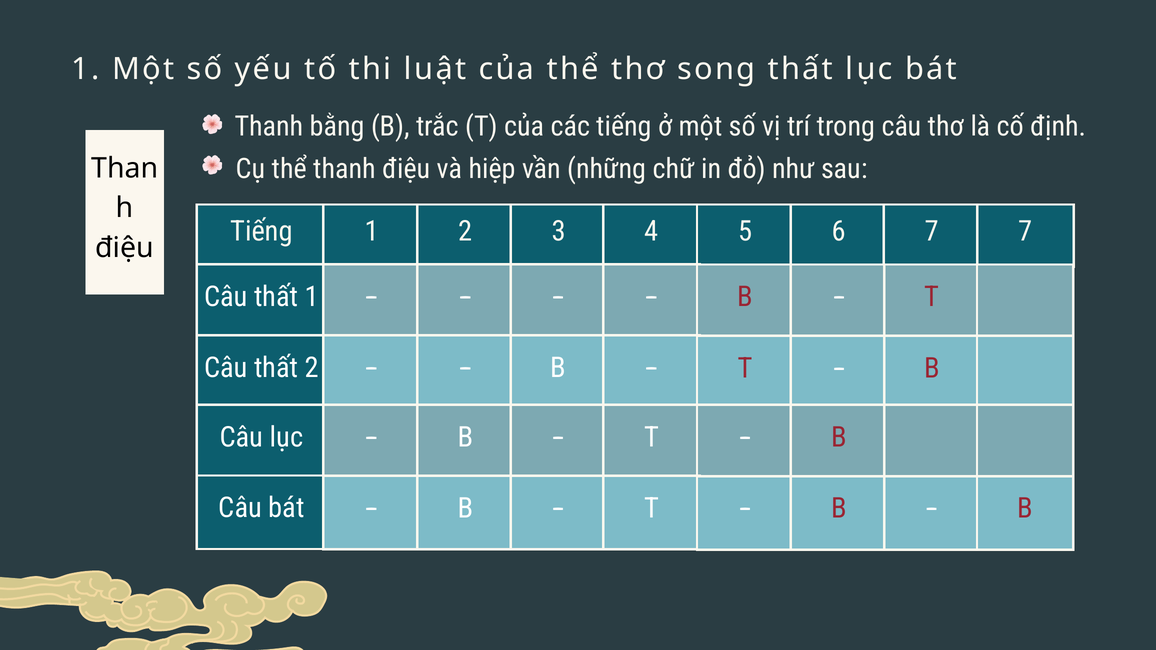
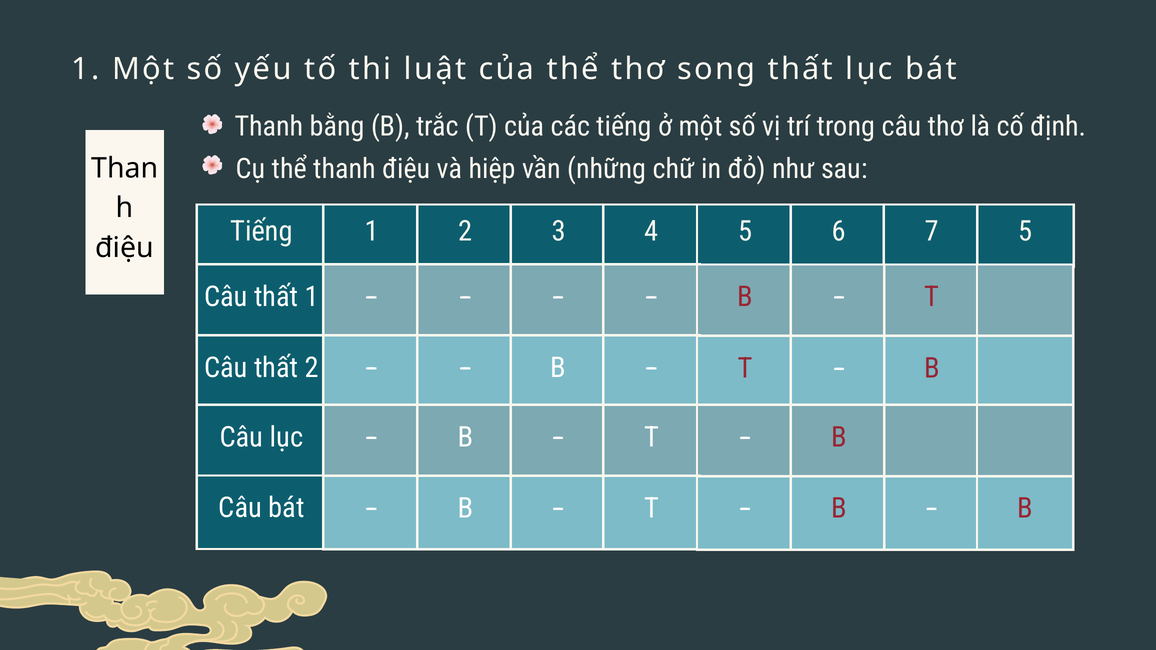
7 7: 7 -> 5 (1025, 231)
